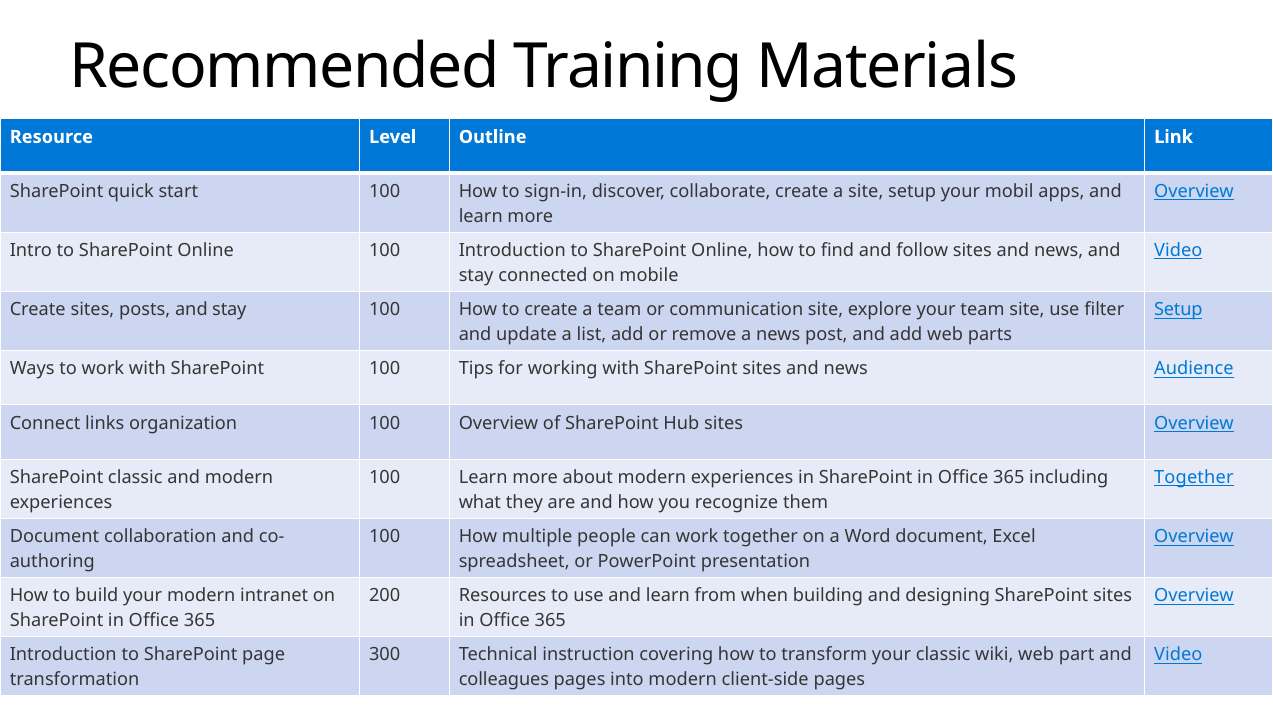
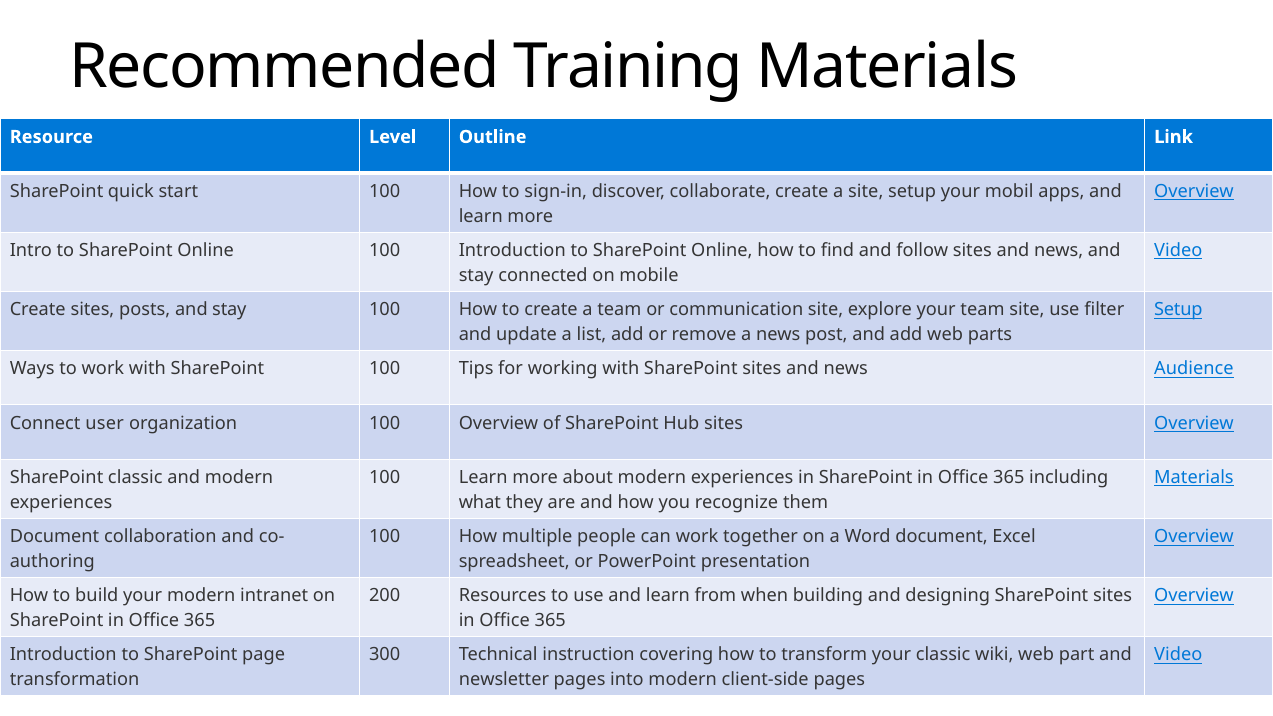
links: links -> user (105, 423)
Together: Together -> Materials (1194, 477)
colleagues: colleagues -> newsletter (504, 680)
